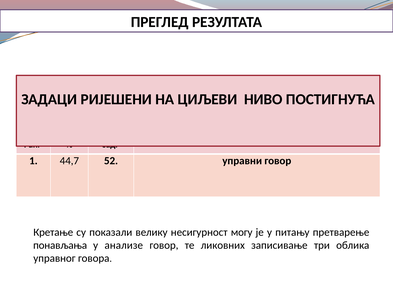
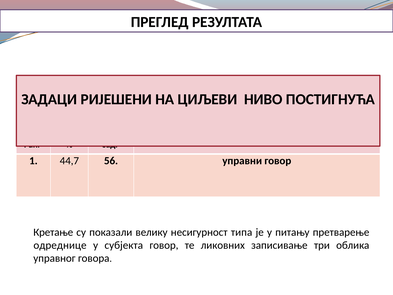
52: 52 -> 56 (111, 161)
могу: могу -> типа (242, 232)
понављања: понављања -> одреднице (60, 245)
анализе: анализе -> субјекта (124, 245)
